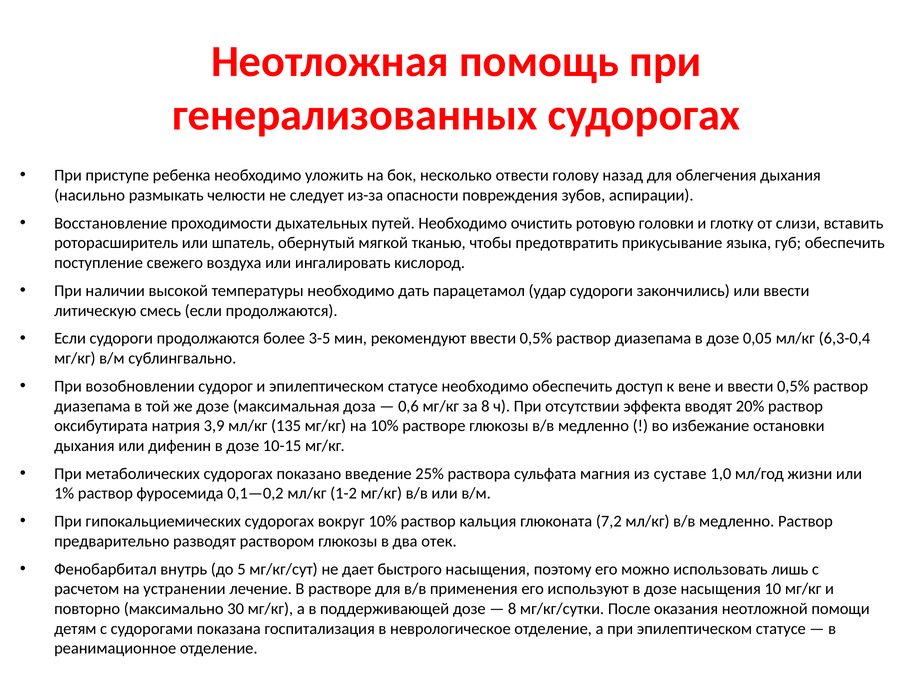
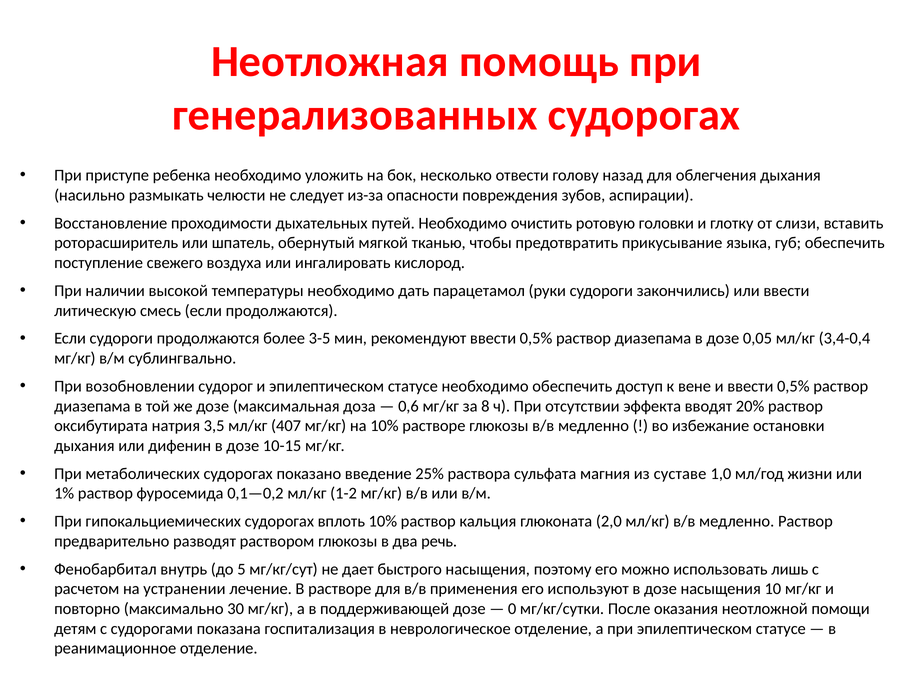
удар: удар -> руки (547, 291)
6,3-0,4: 6,3-0,4 -> 3,4-0,4 (844, 338)
3,9: 3,9 -> 3,5 (214, 426)
135: 135 -> 407 (286, 426)
вокруг: вокруг -> вплоть (341, 521)
7,2: 7,2 -> 2,0 (609, 521)
отек: отек -> речь (439, 541)
8: 8 -> 0 (512, 609)
